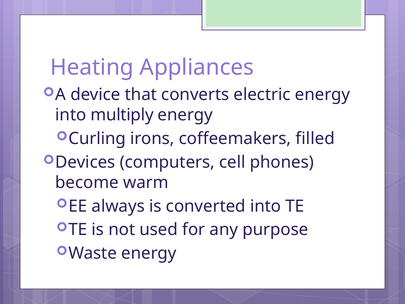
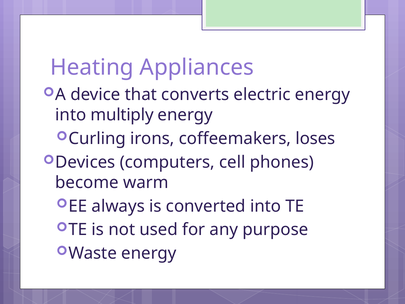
filled: filled -> loses (315, 138)
